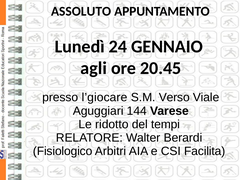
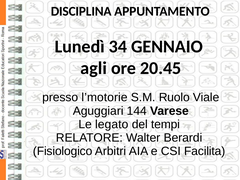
ASSOLUTO: ASSOLUTO -> DISCIPLINA (81, 11)
24: 24 -> 34 (118, 47)
l’giocare: l’giocare -> l’motorie (105, 97)
Verso: Verso -> Ruolo (174, 97)
ridotto: ridotto -> legato (112, 124)
